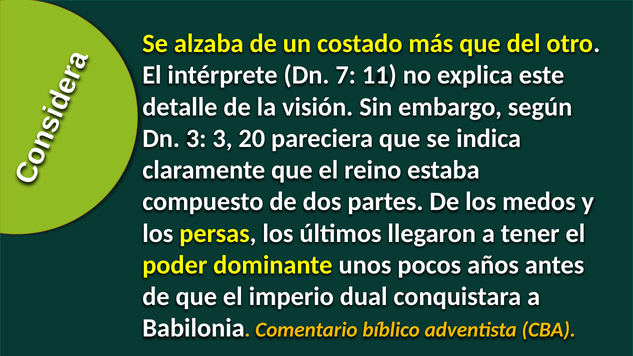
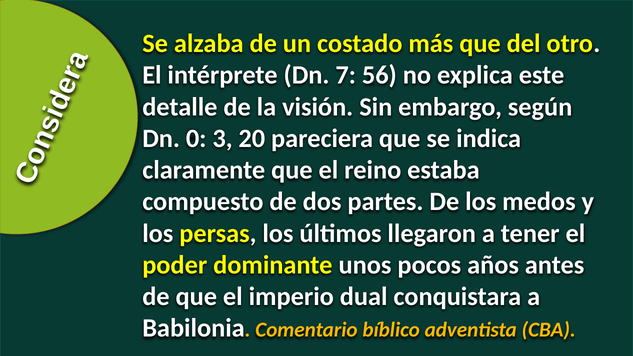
11: 11 -> 56 (379, 75)
Dn 3: 3 -> 0 (196, 138)
